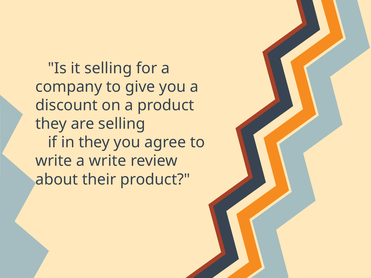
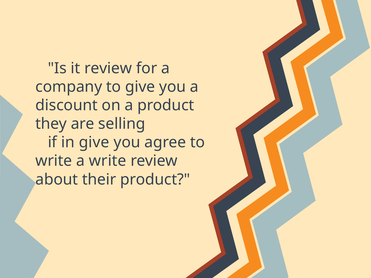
it selling: selling -> review (108, 68)
in they: they -> give (94, 142)
